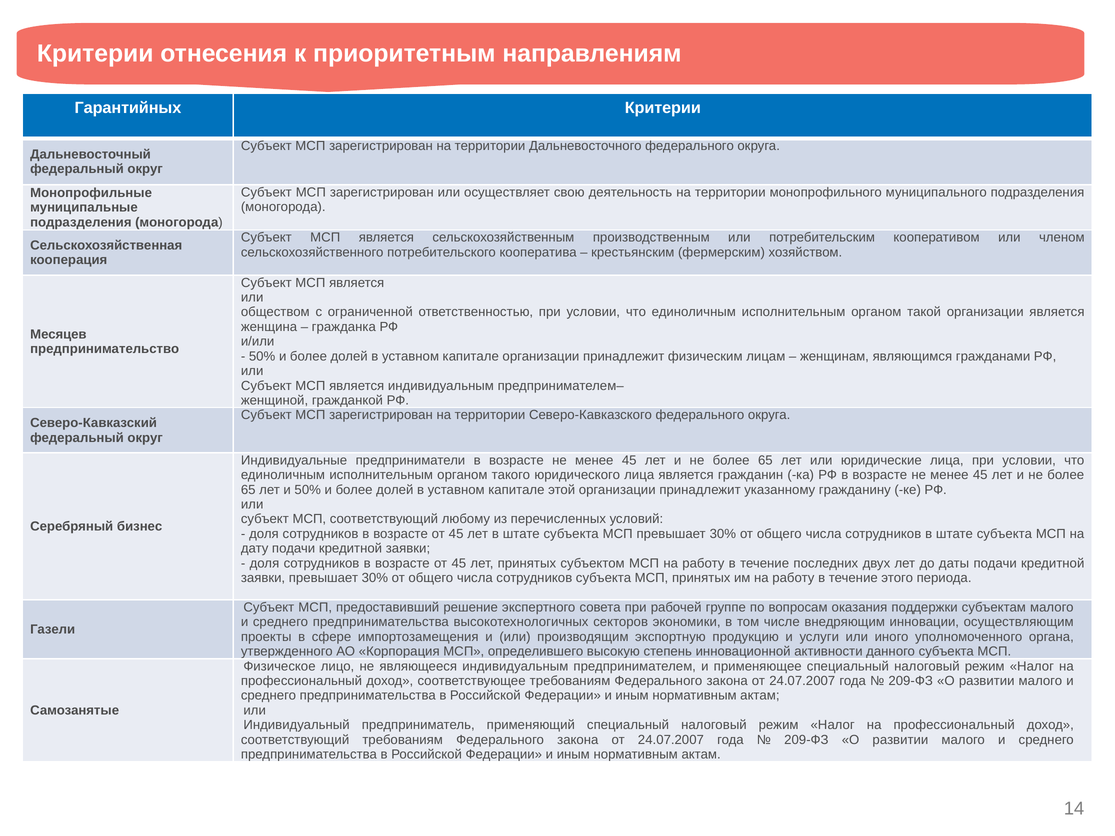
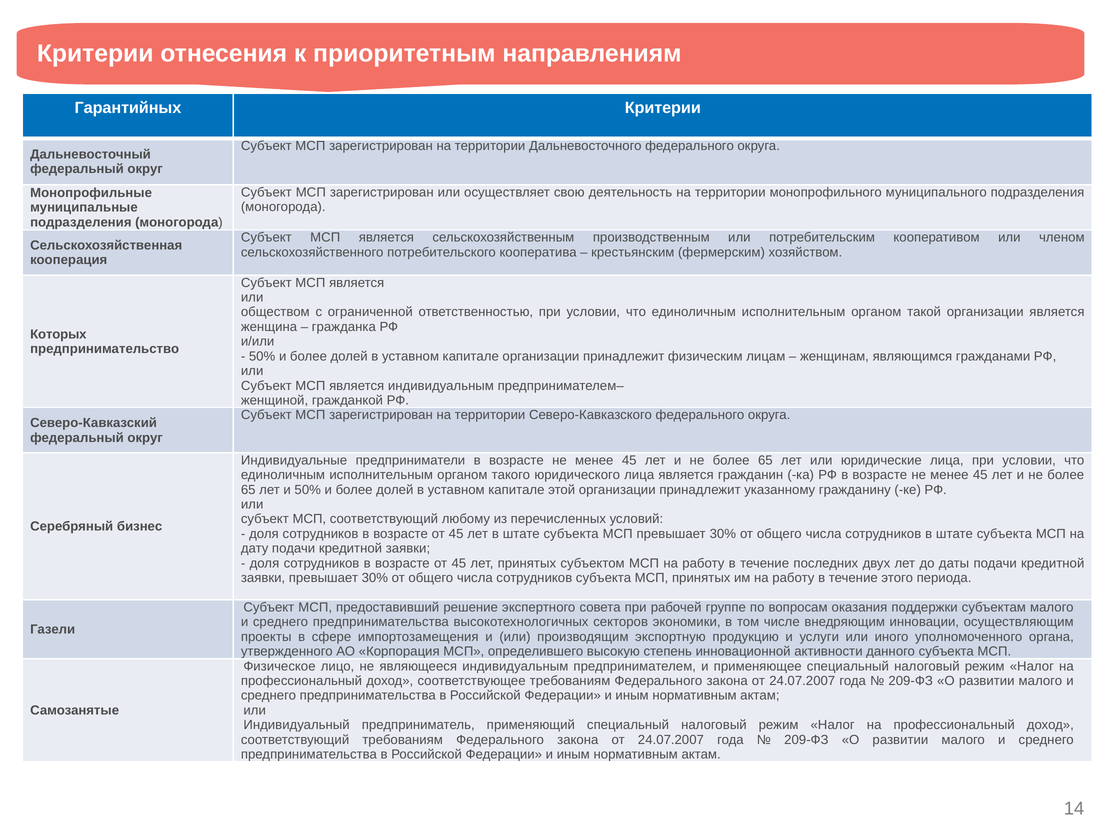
Месяцев: Месяцев -> Которых (58, 334)
